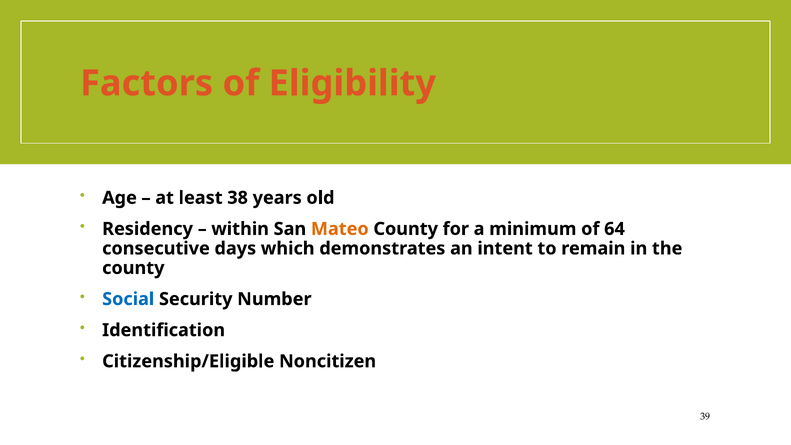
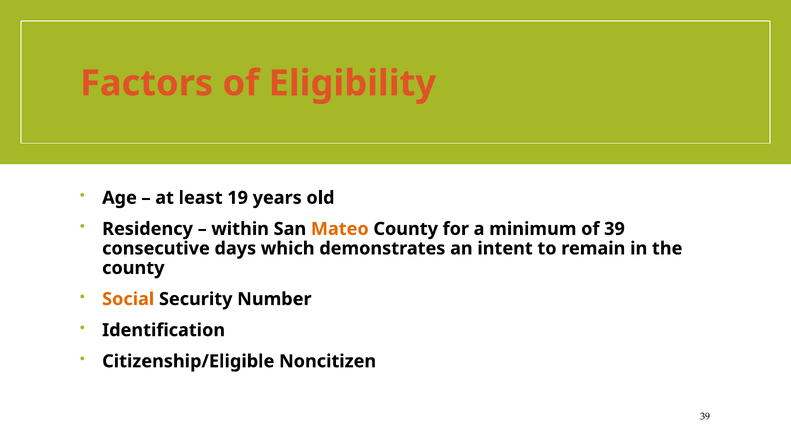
38: 38 -> 19 (238, 198)
of 64: 64 -> 39 (614, 229)
Social colour: blue -> orange (128, 299)
